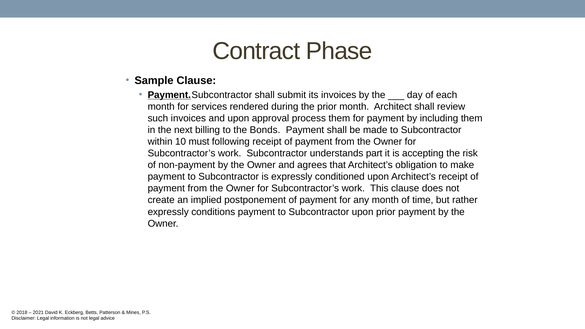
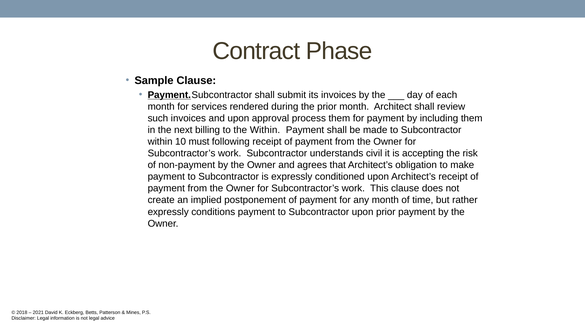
the Bonds: Bonds -> Within (265, 130)
part: part -> civil (374, 153)
